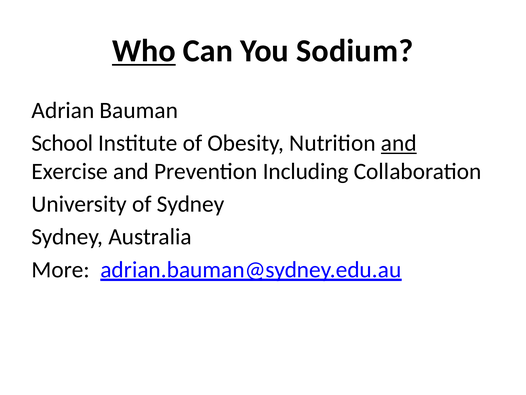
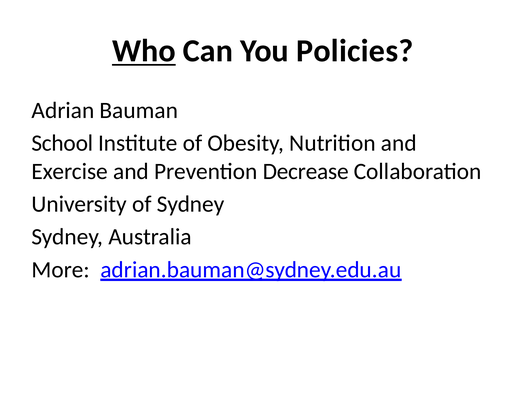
Sodium: Sodium -> Policies (355, 51)
and underline: present -> none (399, 143)
Including: Including -> Decrease (306, 171)
